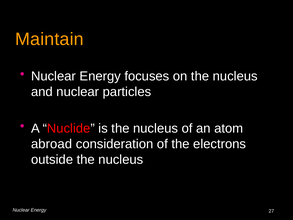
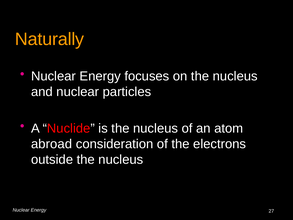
Maintain: Maintain -> Naturally (50, 39)
